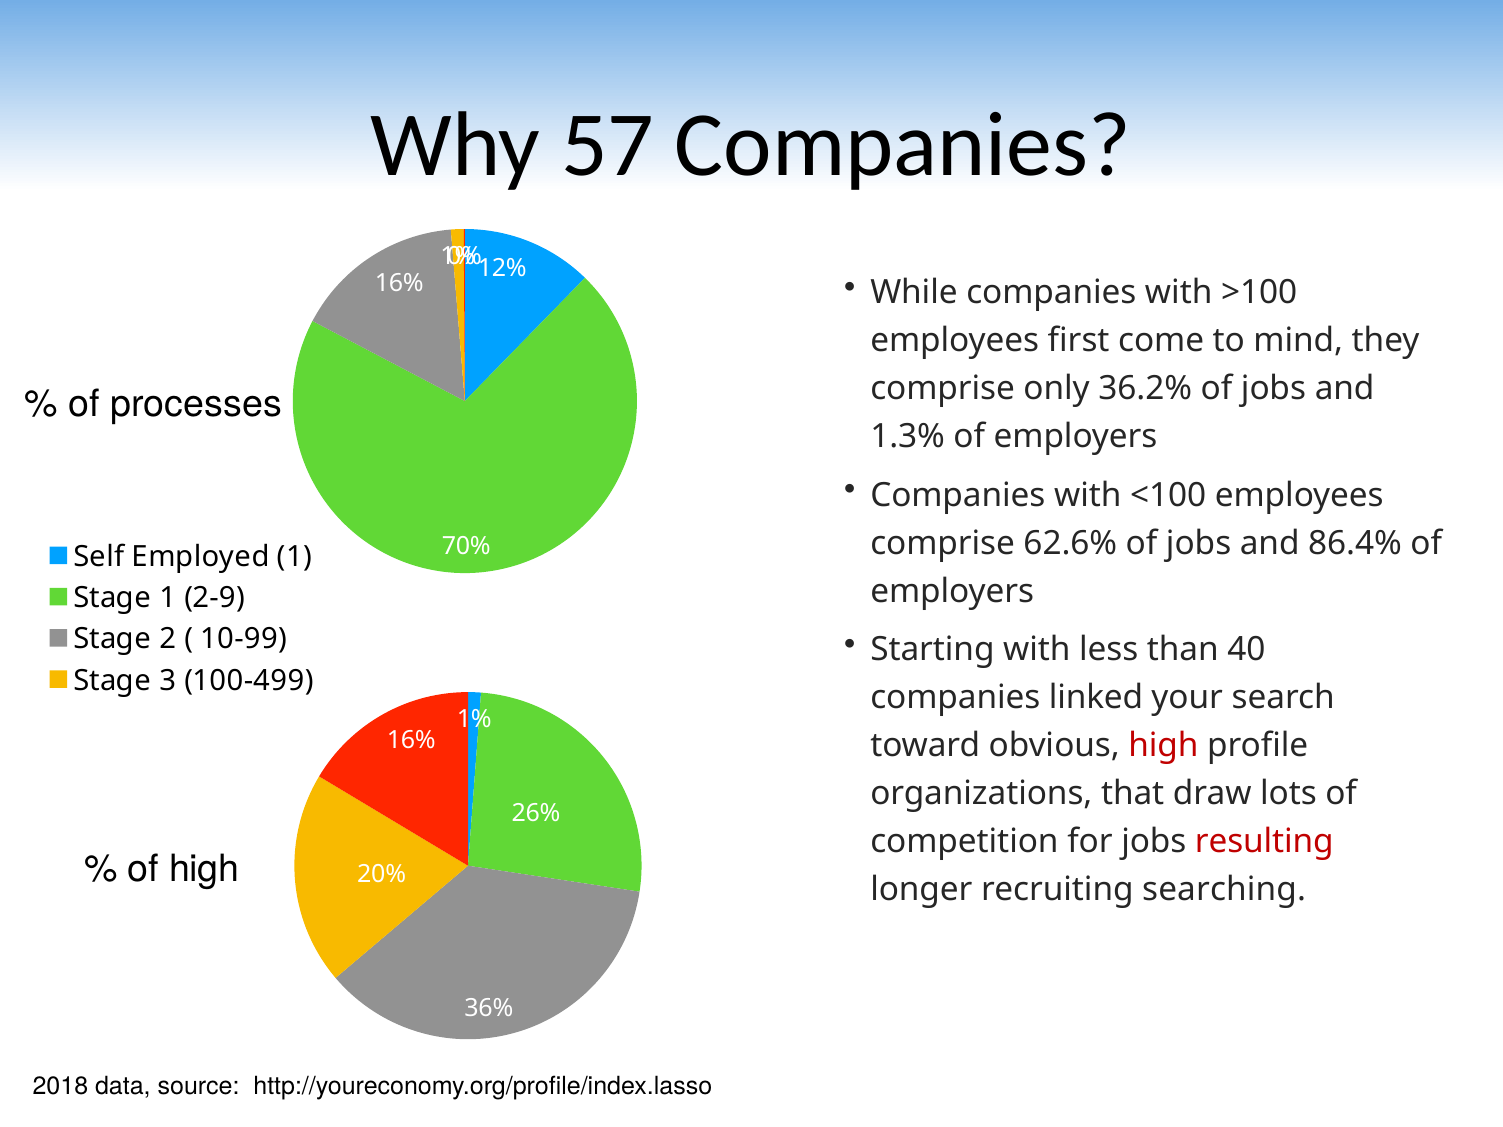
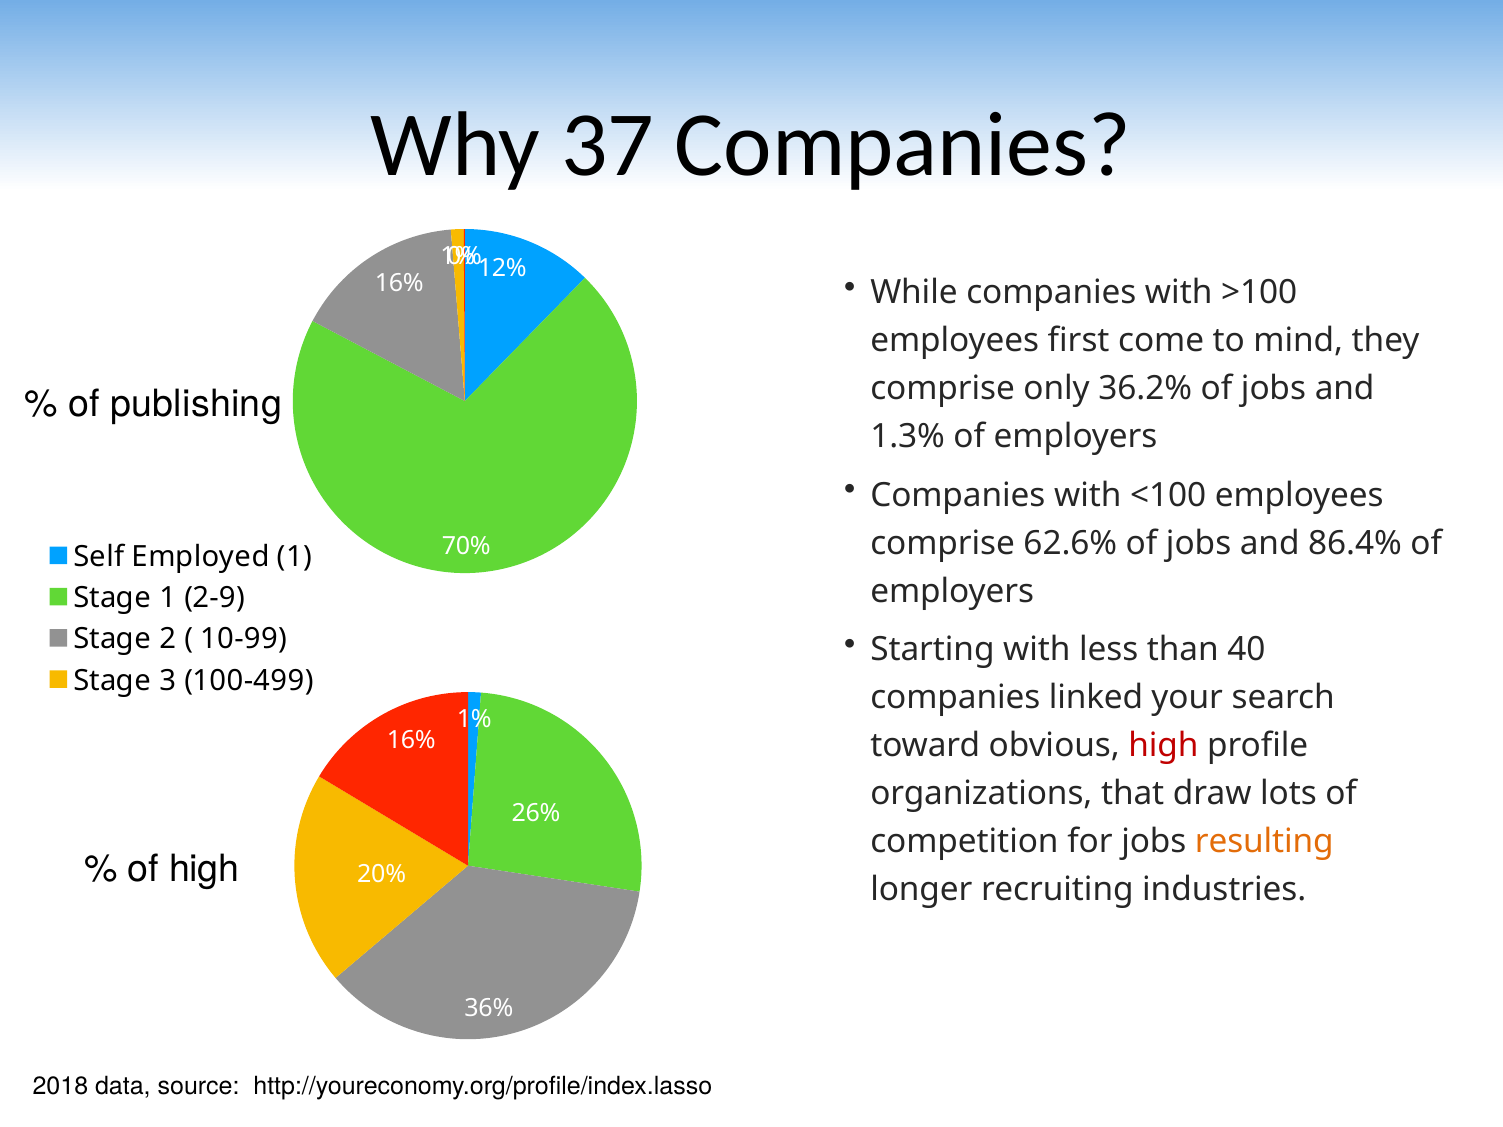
57: 57 -> 37 (608, 145)
processes: processes -> publishing (196, 405)
resulting colour: red -> orange (1264, 842)
searching: searching -> industries (1224, 890)
